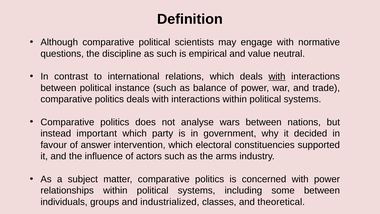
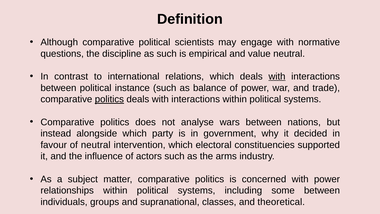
politics underline: none -> present (109, 99)
important: important -> alongside (97, 133)
of answer: answer -> neutral (96, 145)
industrialized: industrialized -> supranational (170, 202)
